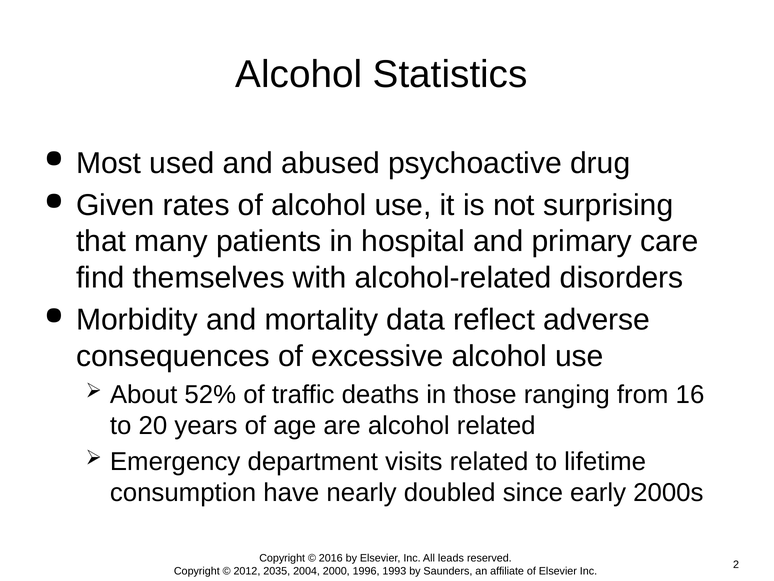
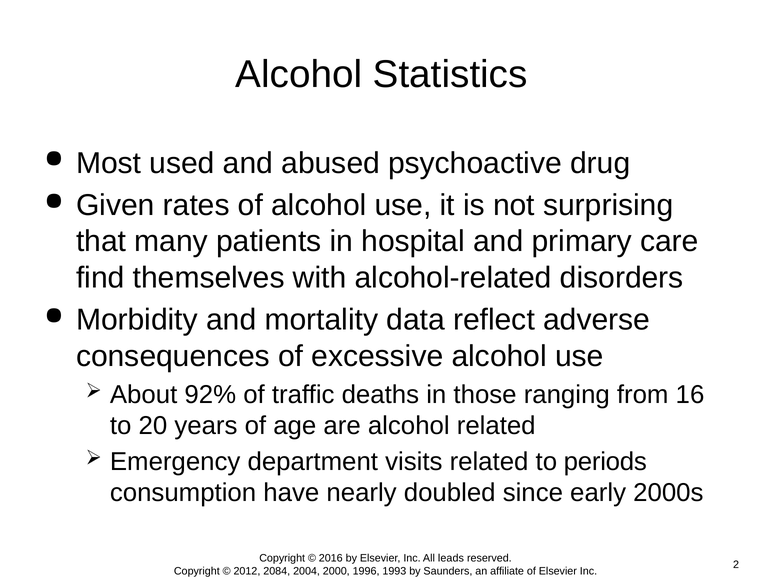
52%: 52% -> 92% (210, 394)
lifetime: lifetime -> periods (605, 461)
2035: 2035 -> 2084 (277, 571)
